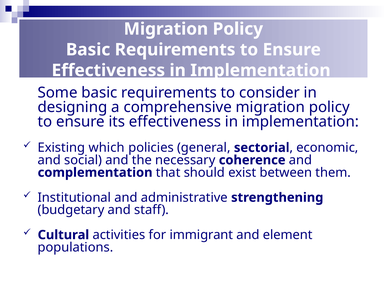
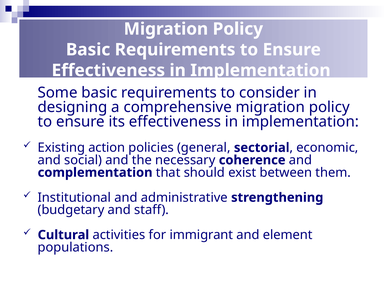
which: which -> action (107, 147)
